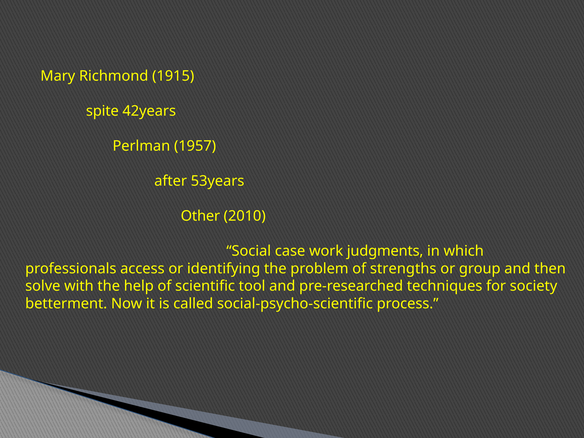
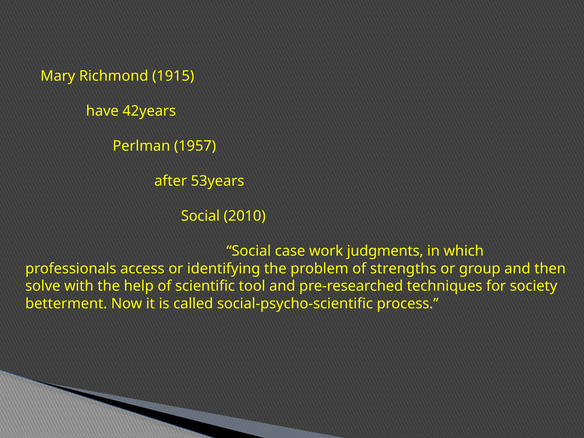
spite: spite -> have (102, 111)
Other: Other -> Social (200, 216)
